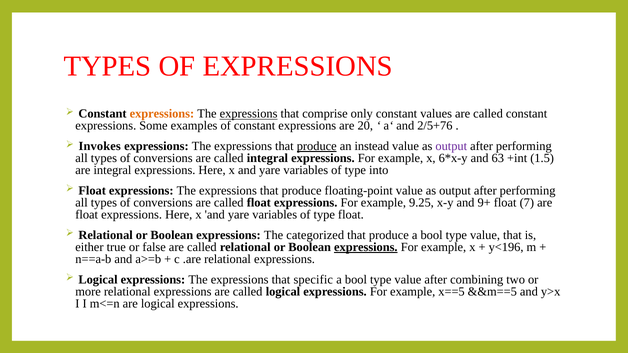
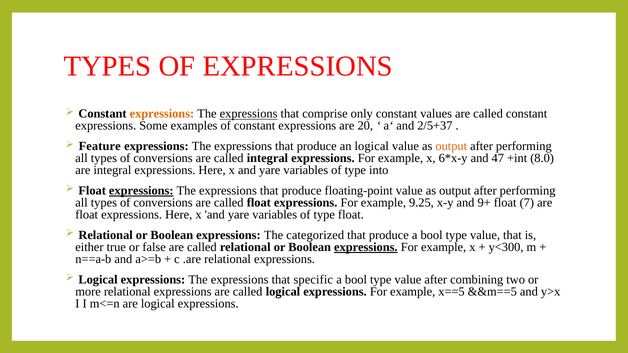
2/5+76: 2/5+76 -> 2/5+37 (435, 126)
Invokes: Invokes -> Feature (100, 146)
produce underline: present -> none (317, 146)
an instead: instead -> logical (372, 146)
output colour: purple -> orange (451, 146)
63: 63 -> 47 (498, 158)
1.5: 1.5 -> 8.0 (542, 158)
expressions underline: none -> present (141, 191)
y<196: y<196 -> y<300 (506, 247)
